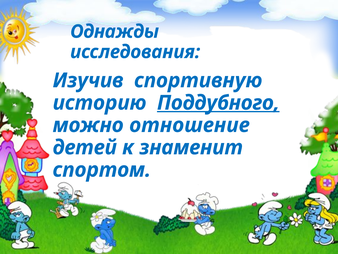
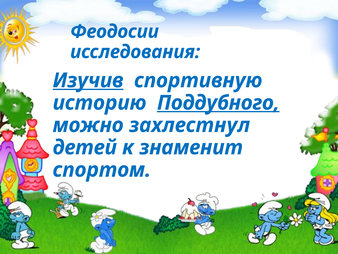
Однажды: Однажды -> Феодосии (114, 32)
Изучив underline: none -> present (88, 80)
отношение: отношение -> захлестнул (190, 125)
